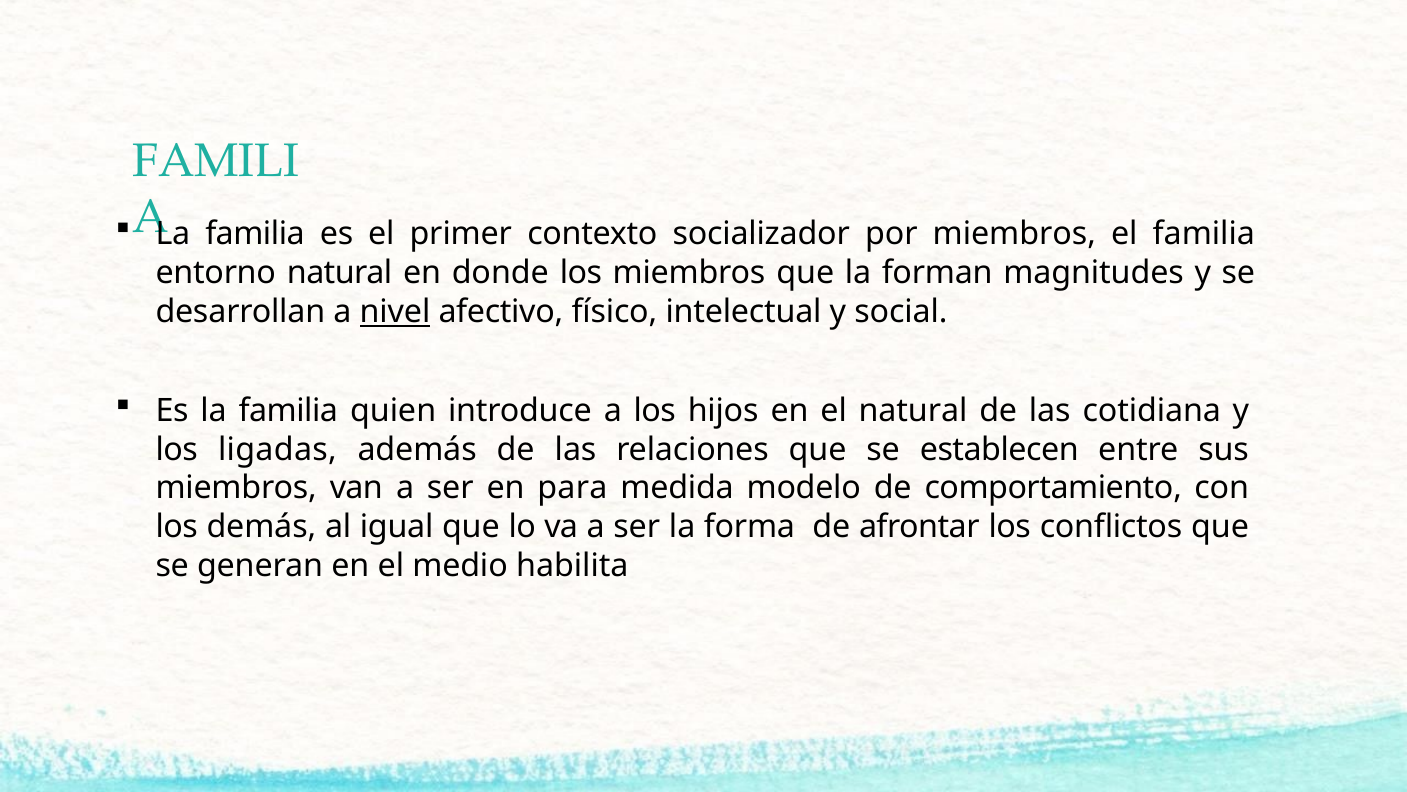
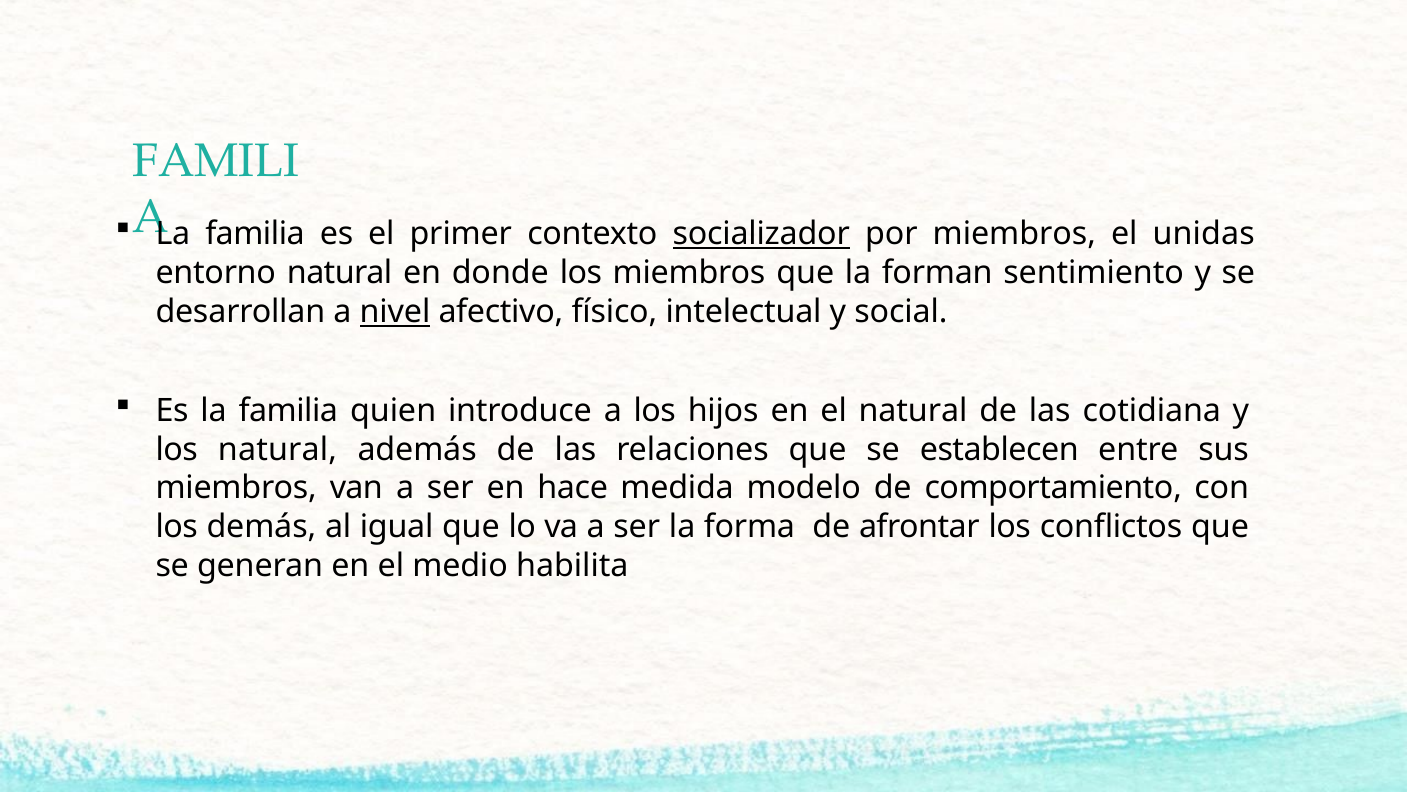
socializador underline: none -> present (761, 234)
el familia: familia -> unidas (1204, 234)
magnitudes: magnitudes -> sentimiento (1094, 273)
los ligadas: ligadas -> natural (277, 449)
para: para -> hace (573, 488)
